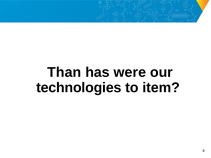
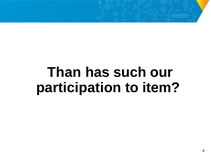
were: were -> such (130, 72)
technologies: technologies -> participation (79, 87)
